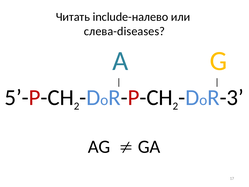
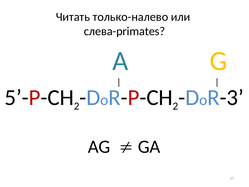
include-налево: include-налево -> только-налево (130, 17)
слева-diseases: слева-diseases -> слева-primates (124, 31)
